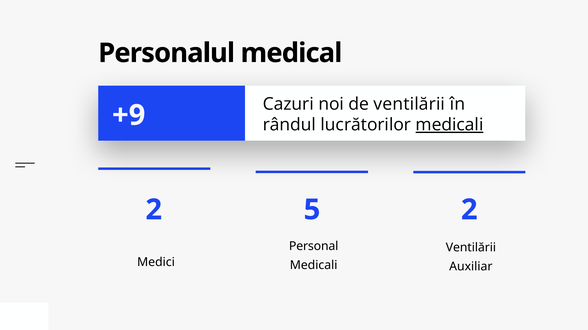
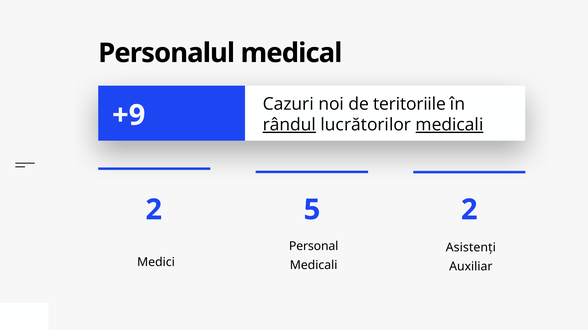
de ventilării: ventilării -> teritoriile (410, 104)
rândul underline: none -> present (289, 125)
Ventilării: Ventilării -> Asistenți (471, 248)
